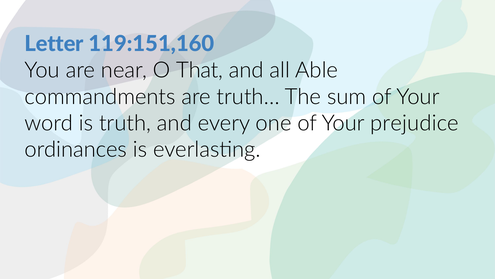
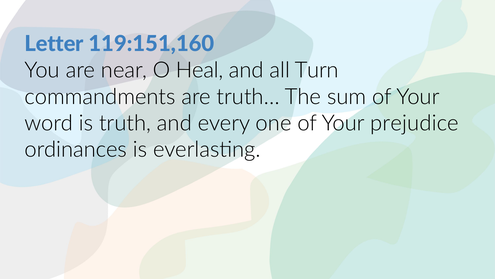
That: That -> Heal (200, 70)
Able: Able -> Turn (317, 70)
